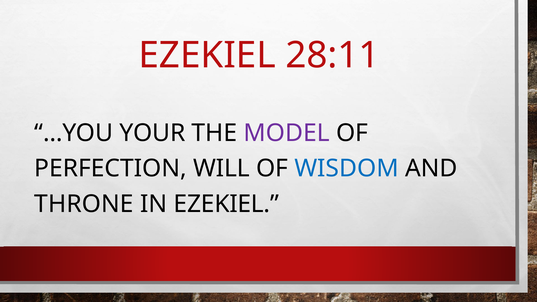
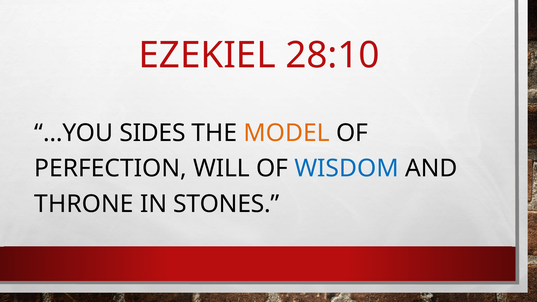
28:11: 28:11 -> 28:10 (332, 55)
YOUR: YOUR -> SIDES (153, 133)
MODEL colour: purple -> orange (287, 133)
IN EZEKIEL: EZEKIEL -> STONES (226, 204)
